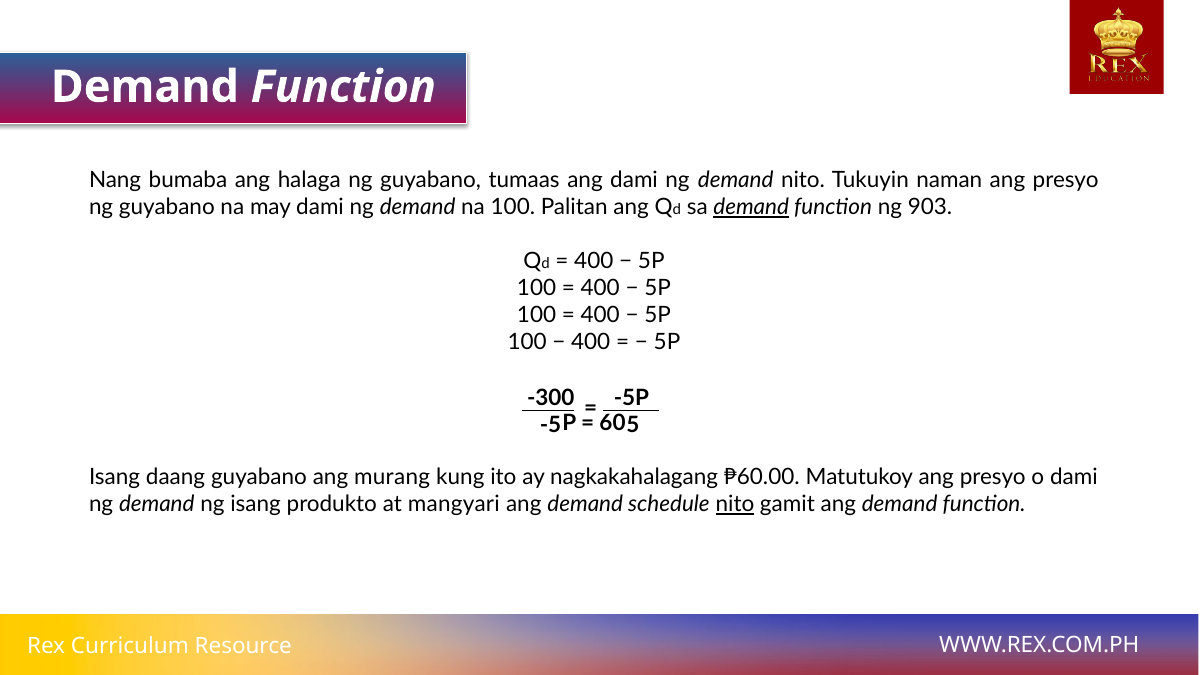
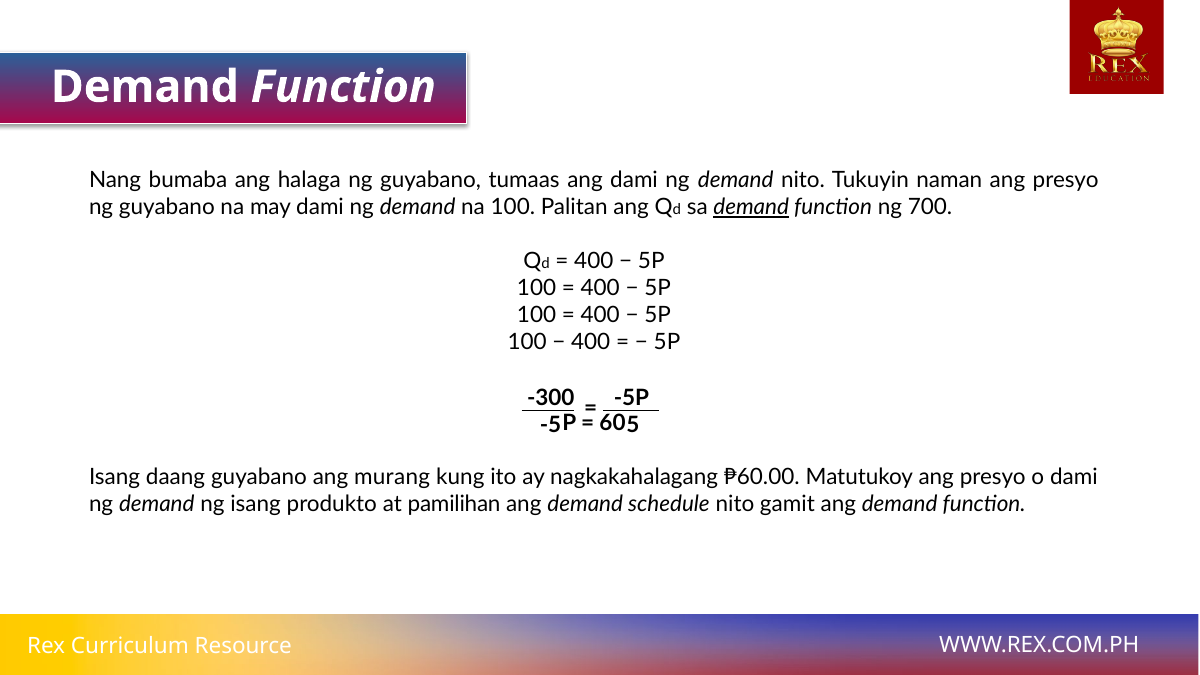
903: 903 -> 700 (930, 207)
mangyari: mangyari -> pamilihan (454, 504)
nito underline: present -> none (735, 504)
